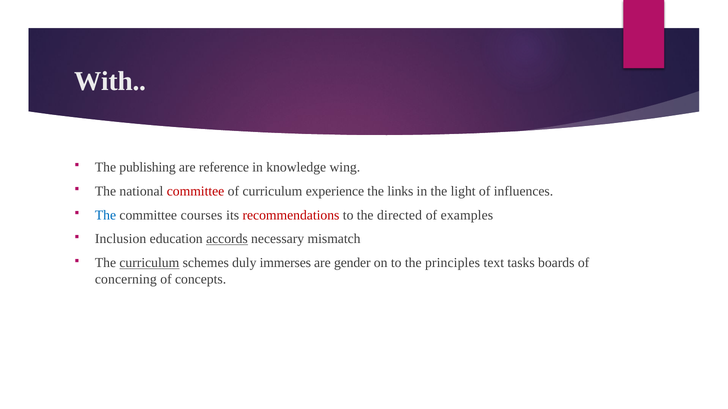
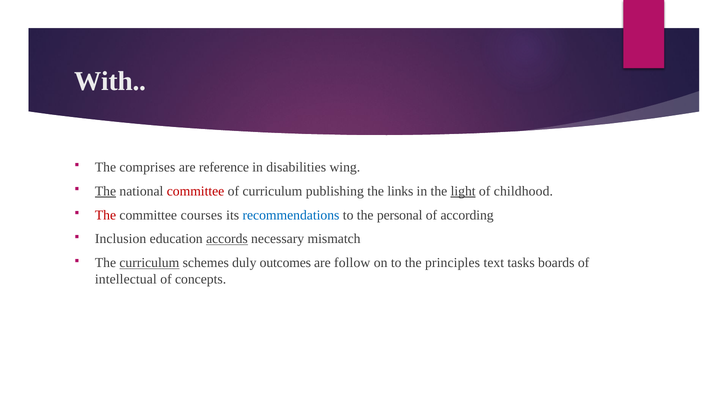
publishing: publishing -> comprises (147, 167)
knowledge: knowledge -> disabilities (296, 167)
The underline: none -> present (105, 191)
experience: experience -> publishing (335, 191)
light underline: none -> present (463, 191)
influences: influences -> childhood (523, 191)
The colour: blue -> red (105, 215)
recommendations colour: red -> blue (291, 215)
directed: directed -> personal (400, 215)
examples: examples -> according (467, 215)
immerses: immerses -> outcomes (285, 263)
gender: gender -> follow (352, 263)
concerning: concerning -> intellectual (126, 280)
